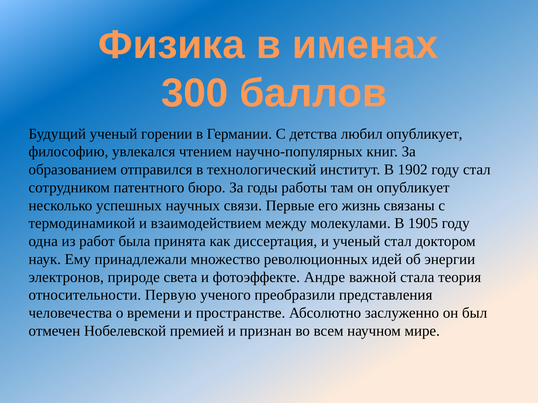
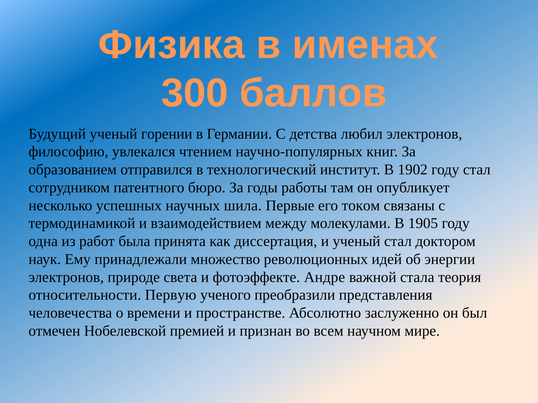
любил опубликует: опубликует -> электронов (424, 134)
связи: связи -> шила (243, 206)
жизнь: жизнь -> током (361, 206)
